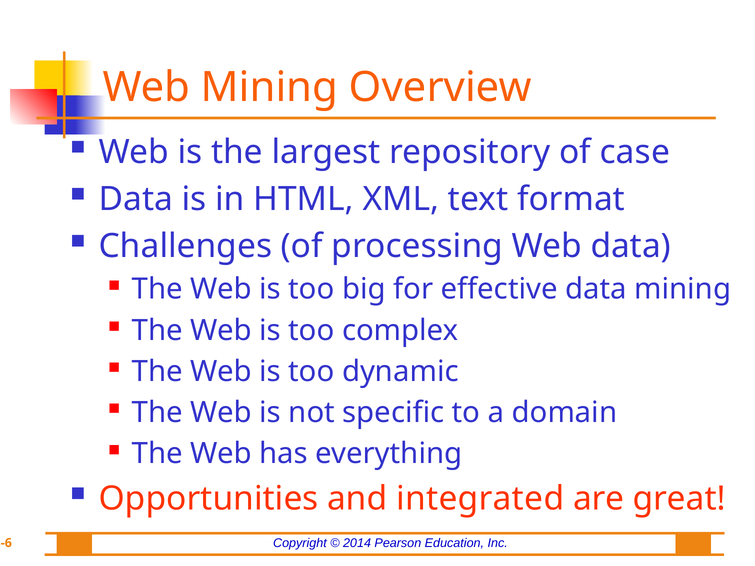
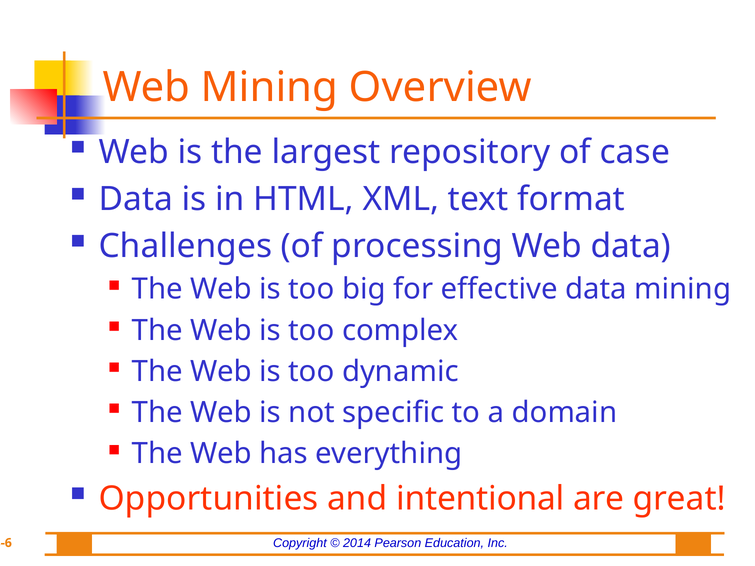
integrated: integrated -> intentional (480, 499)
